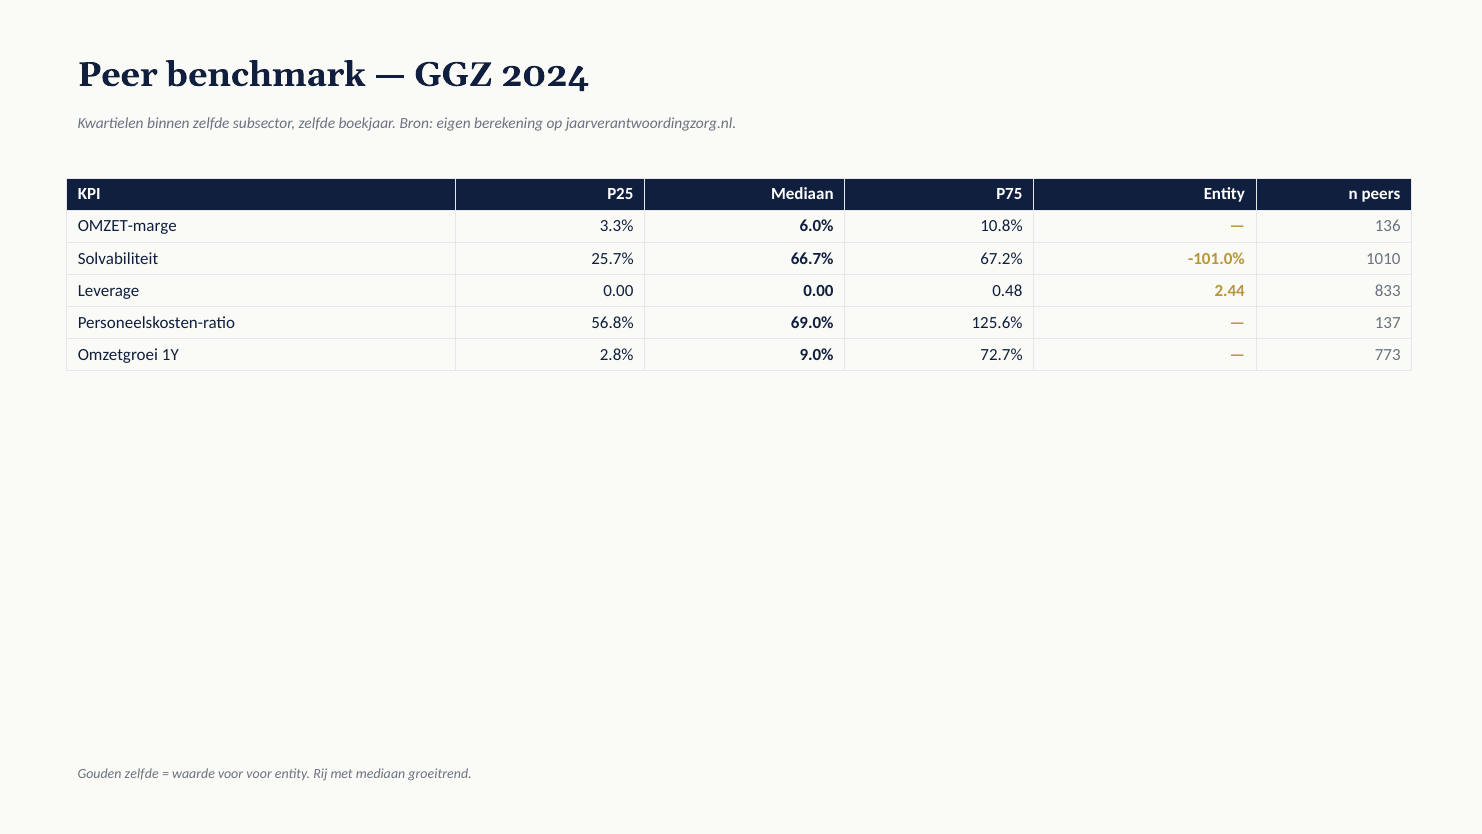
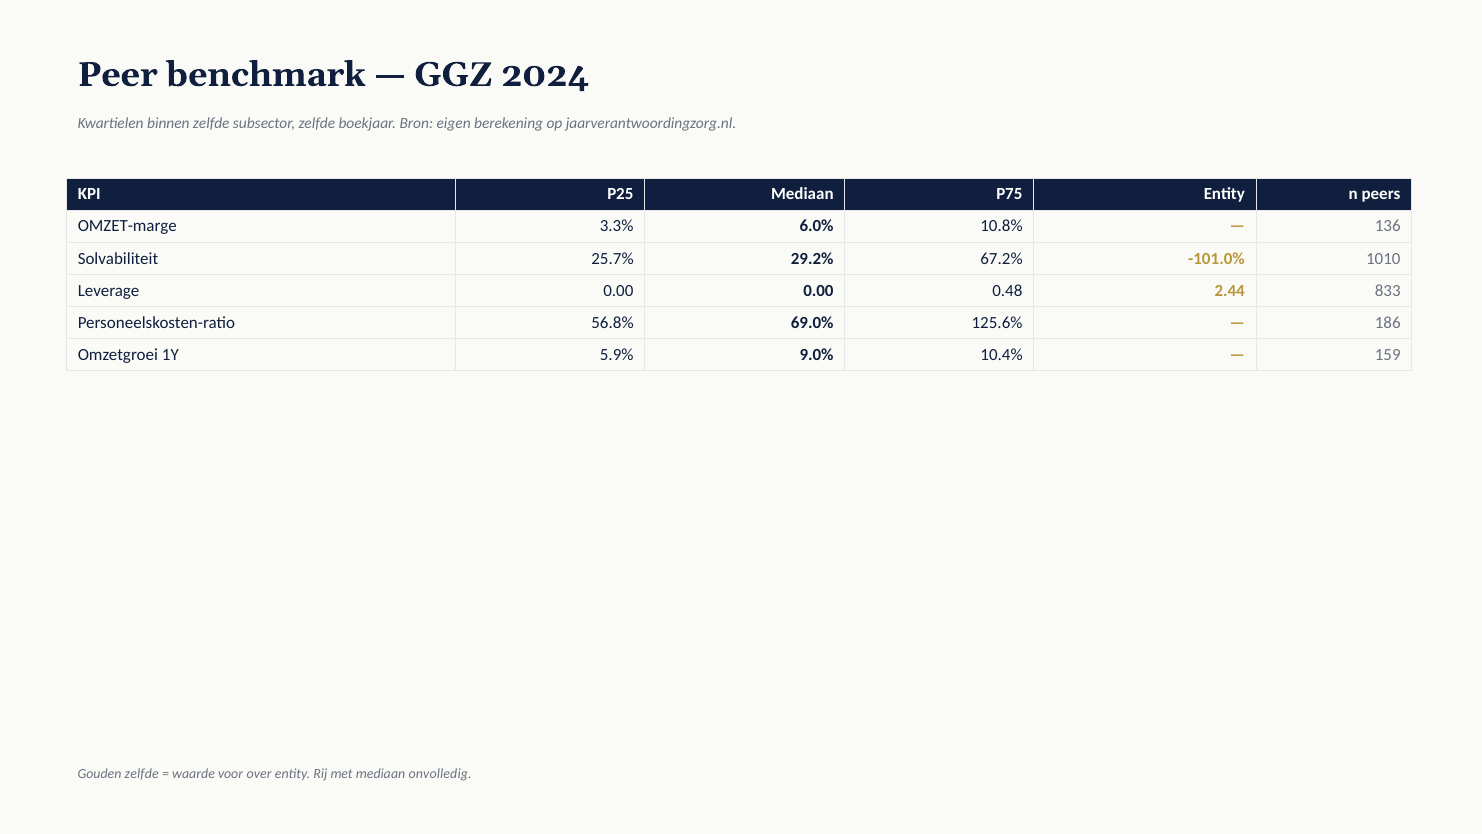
66.7%: 66.7% -> 29.2% (812, 258)
137: 137 -> 186 (1388, 323)
2.8%: 2.8% -> 5.9% (617, 355)
72.7%: 72.7% -> 10.4% (1002, 355)
773: 773 -> 159 (1388, 355)
voor voor: voor -> over (259, 773)
groeitrend: groeitrend -> onvolledig (440, 773)
